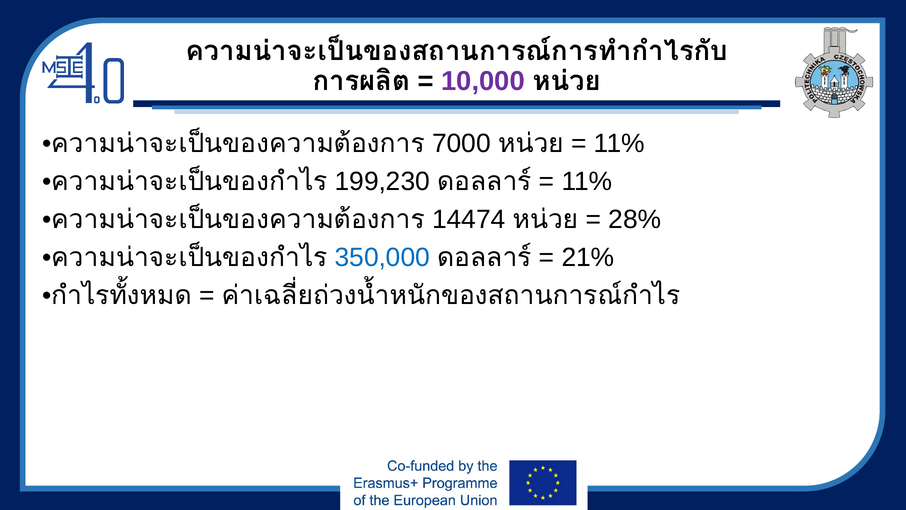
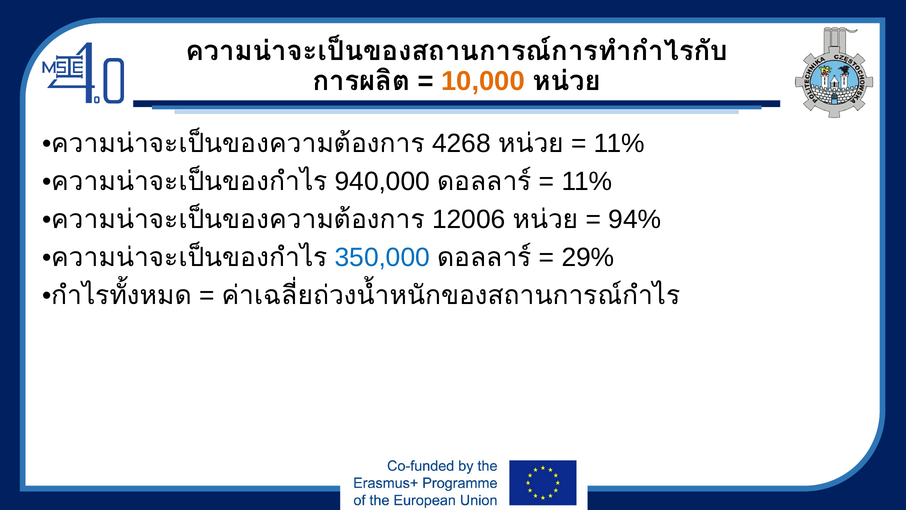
10,000 colour: purple -> orange (483, 81)
7000: 7000 -> 4268 (461, 143)
199,230: 199,230 -> 940,000 (382, 181)
14474: 14474 -> 12006 (469, 219)
28%: 28% -> 94% (635, 219)
21%: 21% -> 29% (588, 257)
